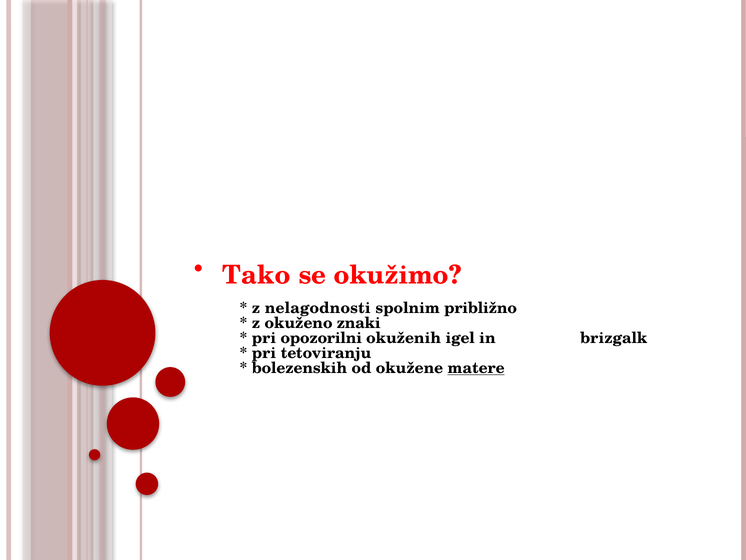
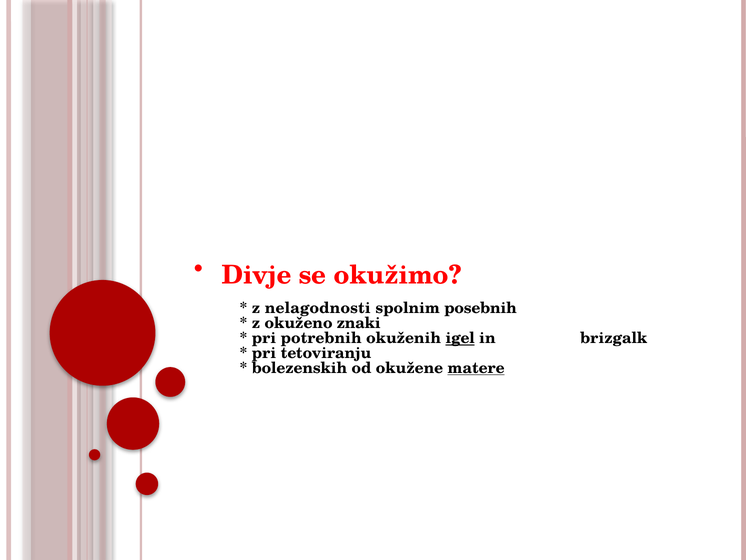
Tako: Tako -> Divje (257, 275)
približno: približno -> posebnih (481, 308)
opozorilni: opozorilni -> potrebnih (321, 338)
igel underline: none -> present (460, 338)
